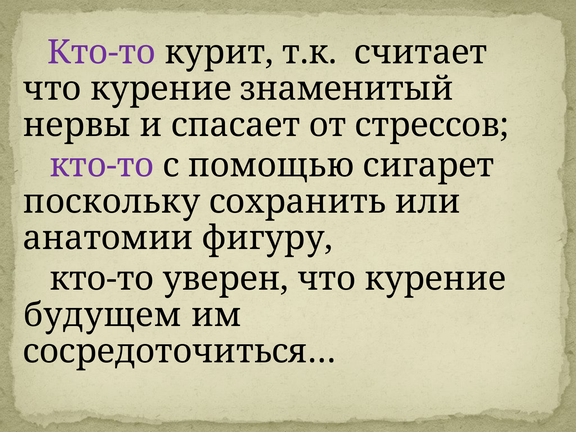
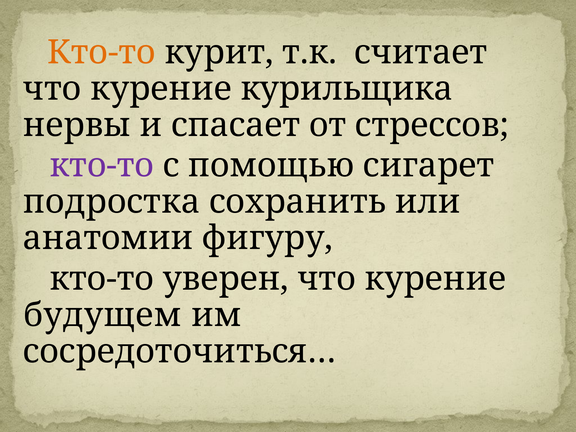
Кто-то colour: purple -> orange (101, 52)
знаменитый: знаменитый -> курильщика (347, 89)
поскольку: поскольку -> подростка (112, 202)
